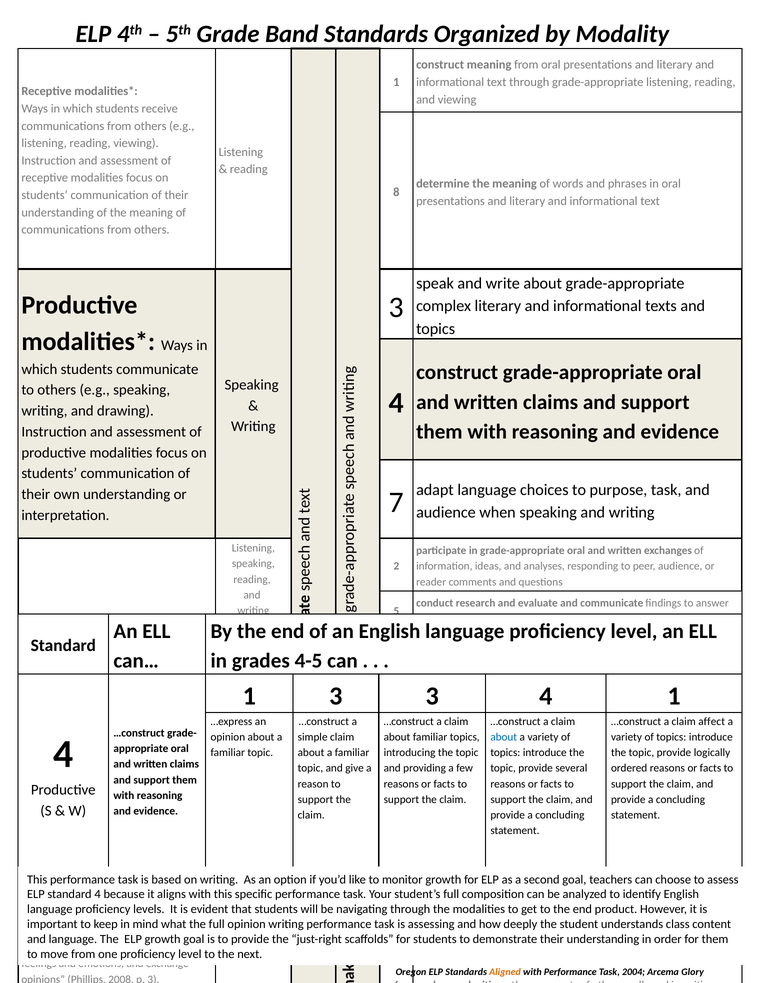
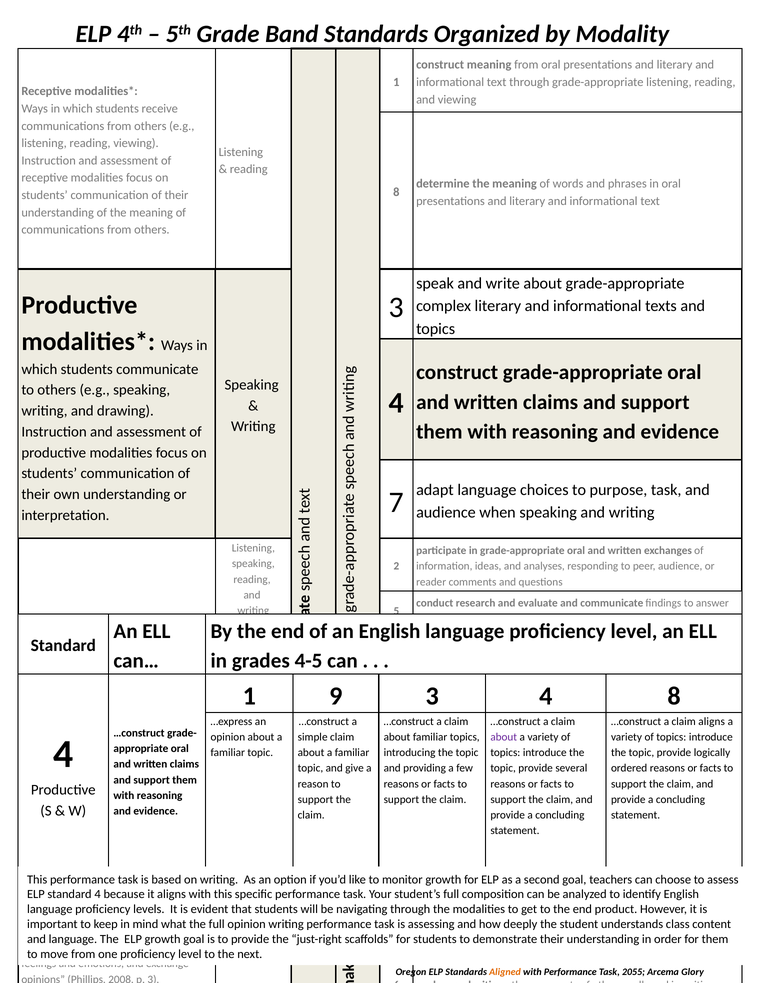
1 3: 3 -> 9 (336, 696)
4 1: 1 -> 8 (674, 696)
claim affect: affect -> aligns (712, 722)
about colour: blue -> purple (504, 738)
2004: 2004 -> 2055 (633, 973)
